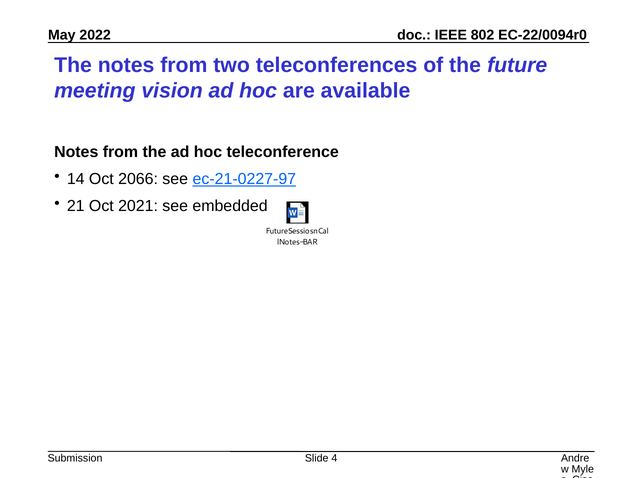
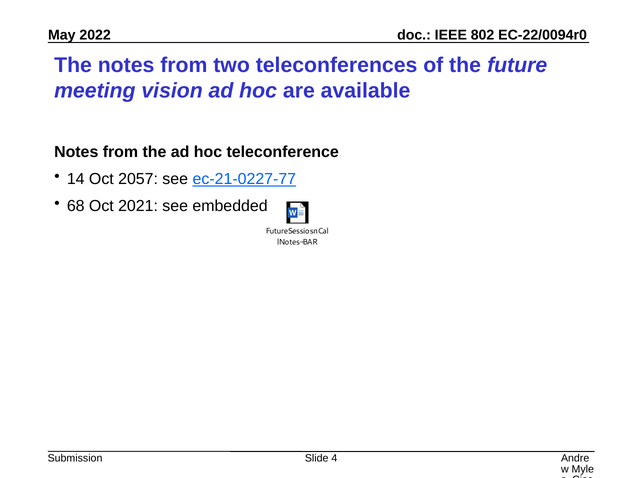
2066: 2066 -> 2057 (138, 179)
ec-21-0227-97: ec-21-0227-97 -> ec-21-0227-77 (244, 179)
21: 21 -> 68 (76, 206)
